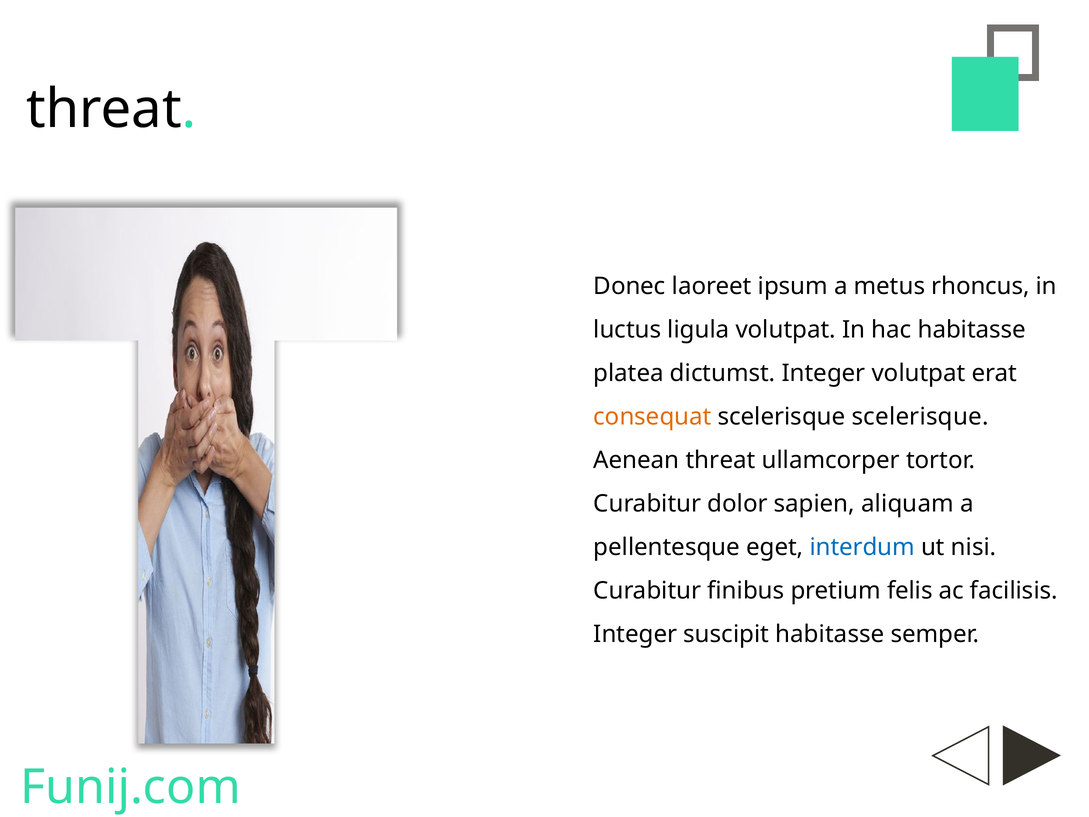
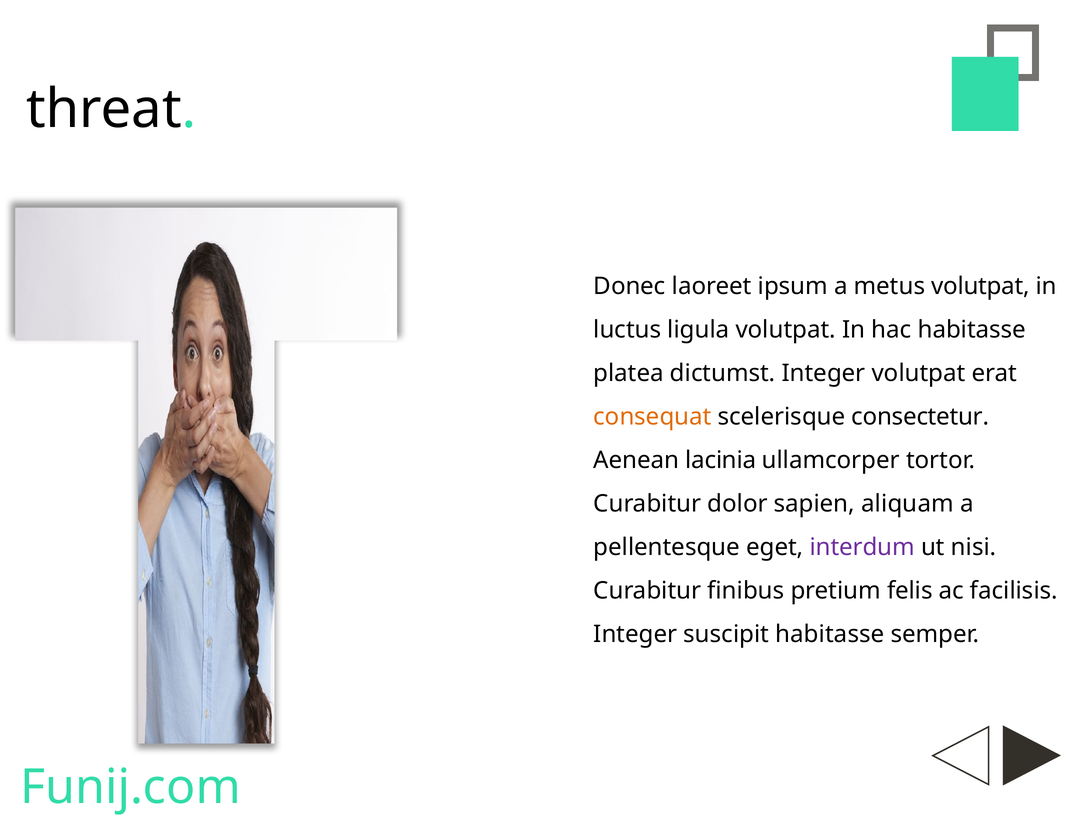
metus rhoncus: rhoncus -> volutpat (981, 286)
scelerisque scelerisque: scelerisque -> consectetur (920, 417)
Aenean threat: threat -> lacinia (721, 460)
interdum colour: blue -> purple (862, 547)
